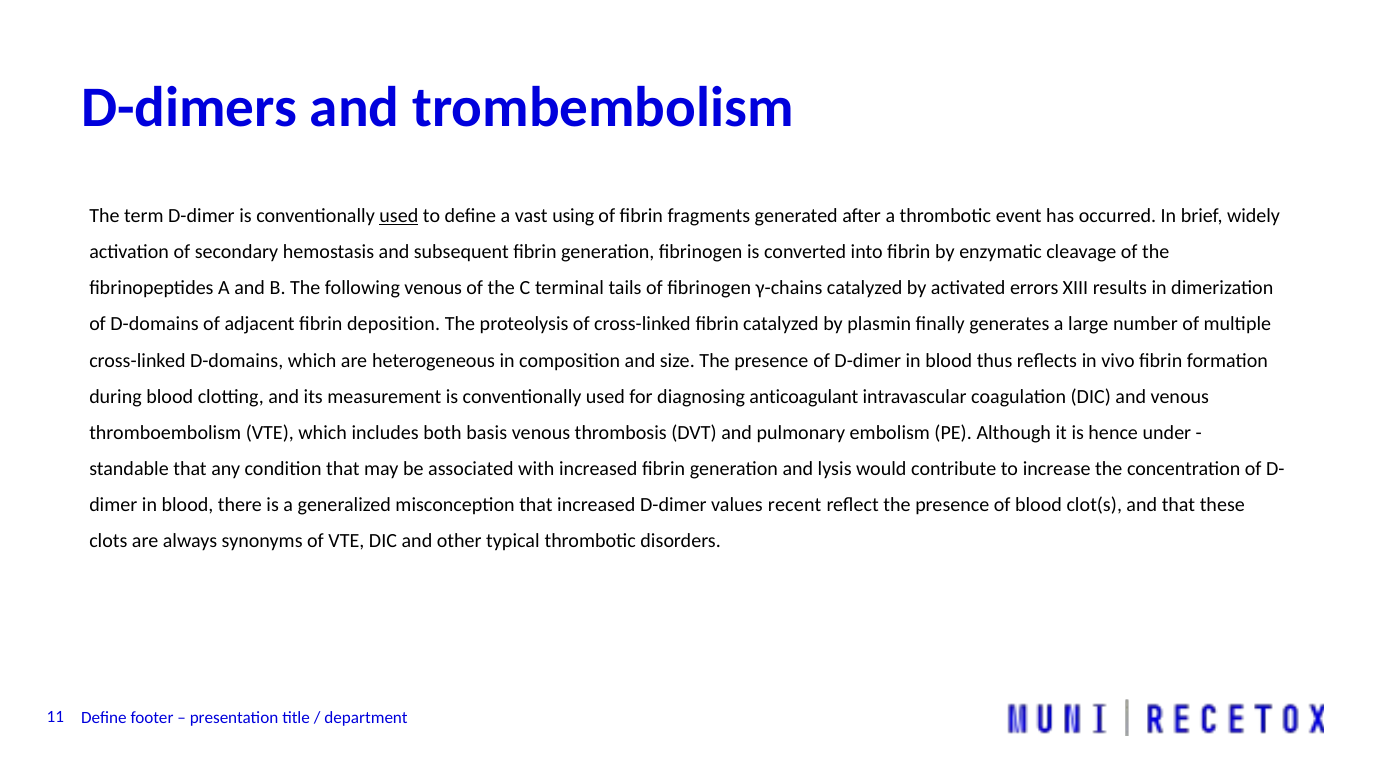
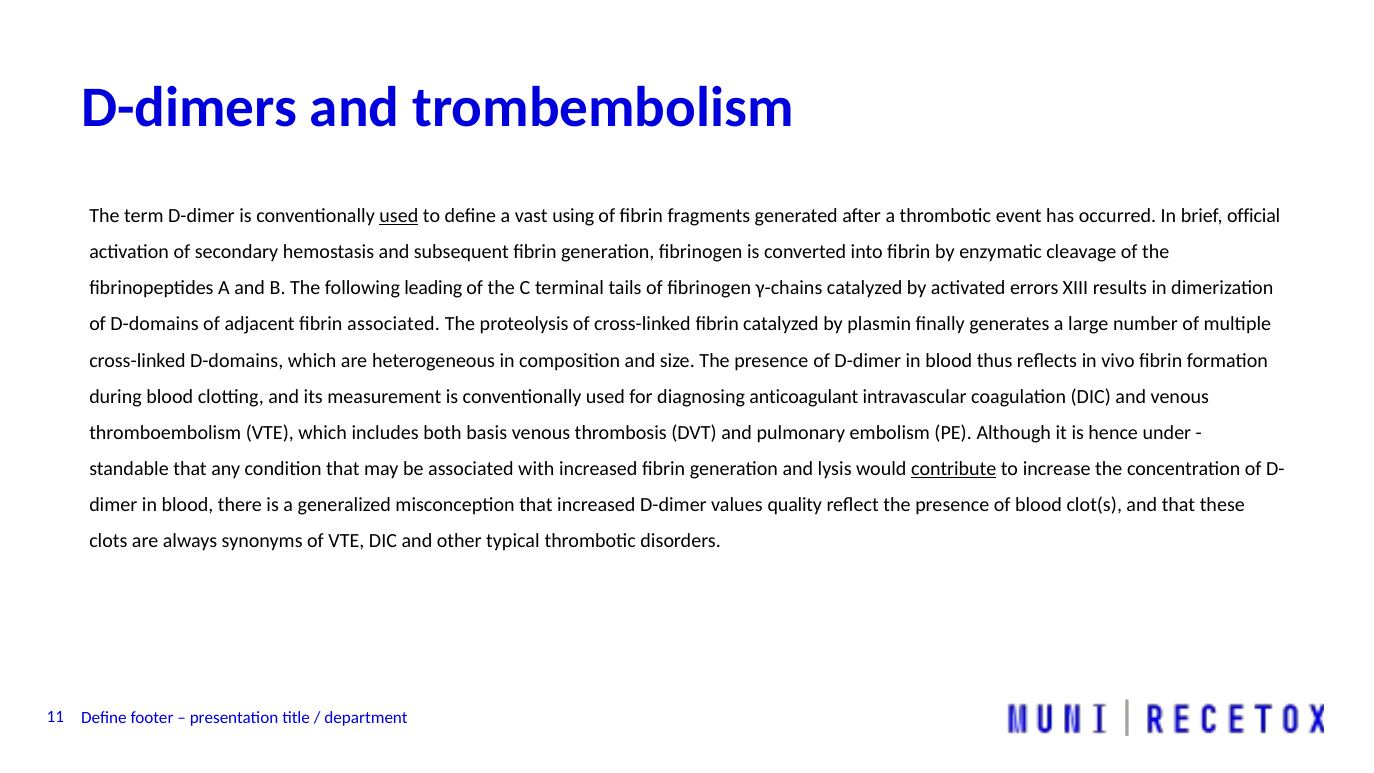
widely: widely -> official (1254, 216)
following venous: venous -> leading (433, 288)
fibrin deposition: deposition -> associated (394, 324)
contribute underline: none -> present (954, 469)
recent: recent -> quality (795, 505)
